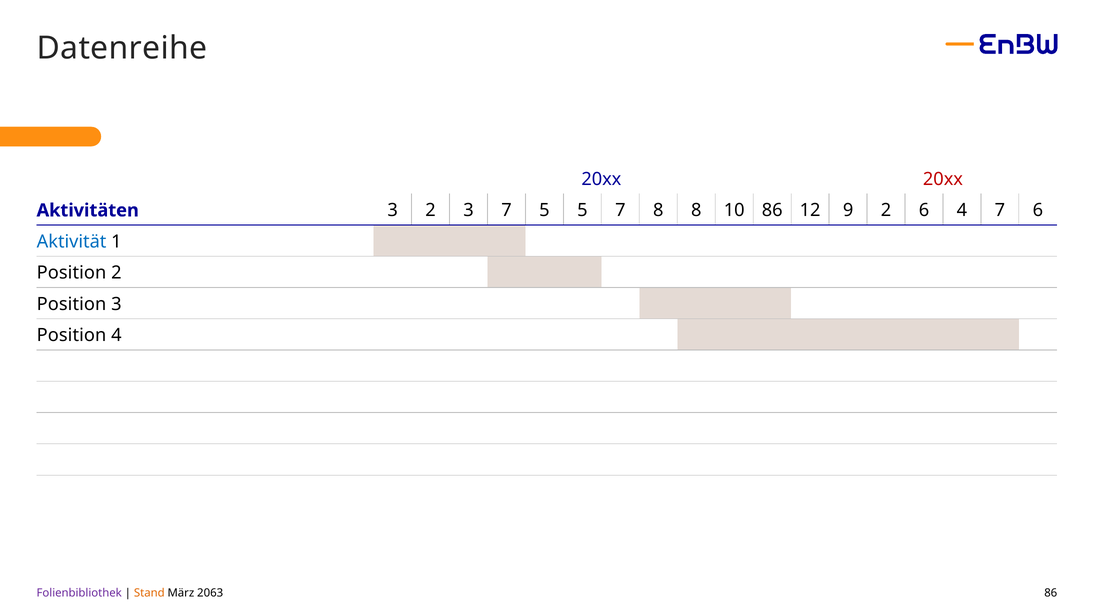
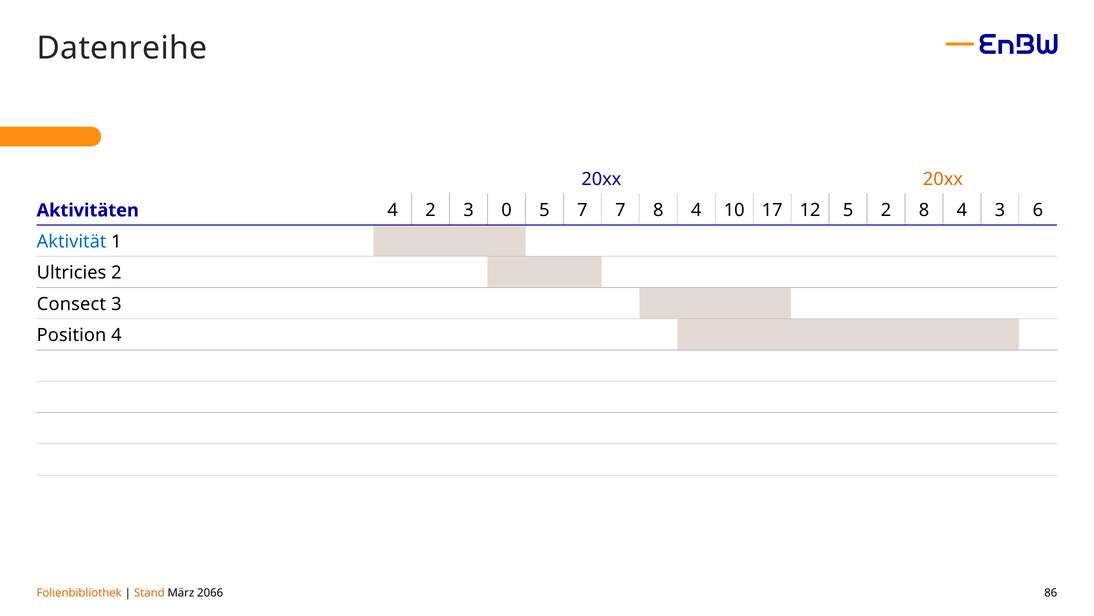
20xx colour: red -> orange (943, 179)
Aktivitäten 3: 3 -> 4 (393, 210)
3 7: 7 -> 0 (506, 210)
5 5: 5 -> 7 (582, 210)
7 8 8: 8 -> 4 (696, 210)
10 86: 86 -> 17 (772, 210)
12 9: 9 -> 5 (848, 210)
2 6: 6 -> 8 (924, 210)
4 7: 7 -> 3 (1000, 210)
Position: Position -> Ultricies (72, 273)
Position: Position -> Consect (71, 304)
Folienbibliothek colour: purple -> orange (79, 592)
2063: 2063 -> 2066 (210, 592)
